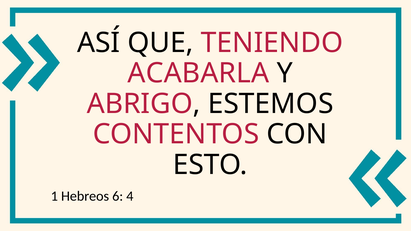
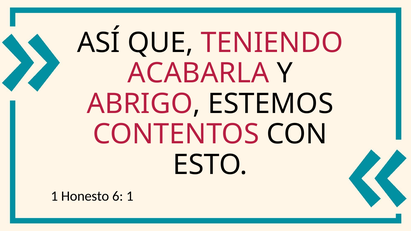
Hebreos: Hebreos -> Honesto (85, 196)
6 4: 4 -> 1 (130, 196)
